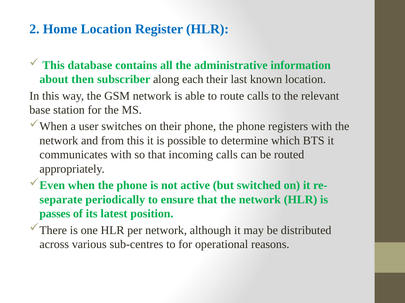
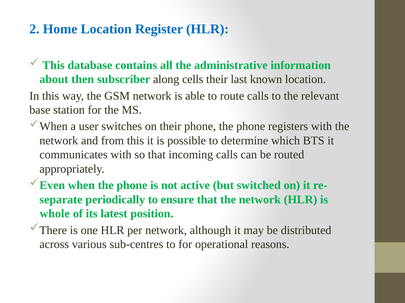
each: each -> cells (193, 79)
passes: passes -> whole (55, 214)
